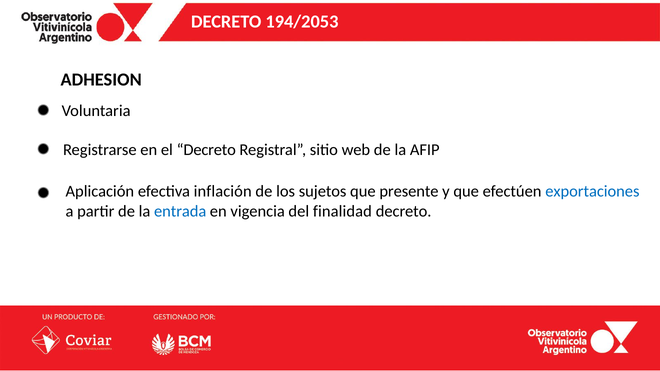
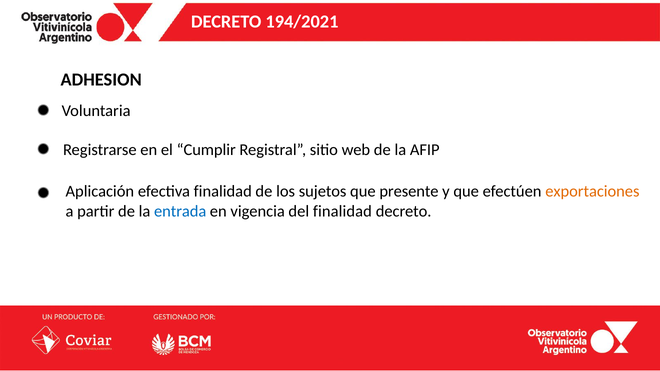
194/2053: 194/2053 -> 194/2021 (302, 22)
el Decreto: Decreto -> Cumplir (206, 150)
efectiva inflación: inflación -> finalidad (223, 192)
exportaciones colour: blue -> orange (592, 192)
